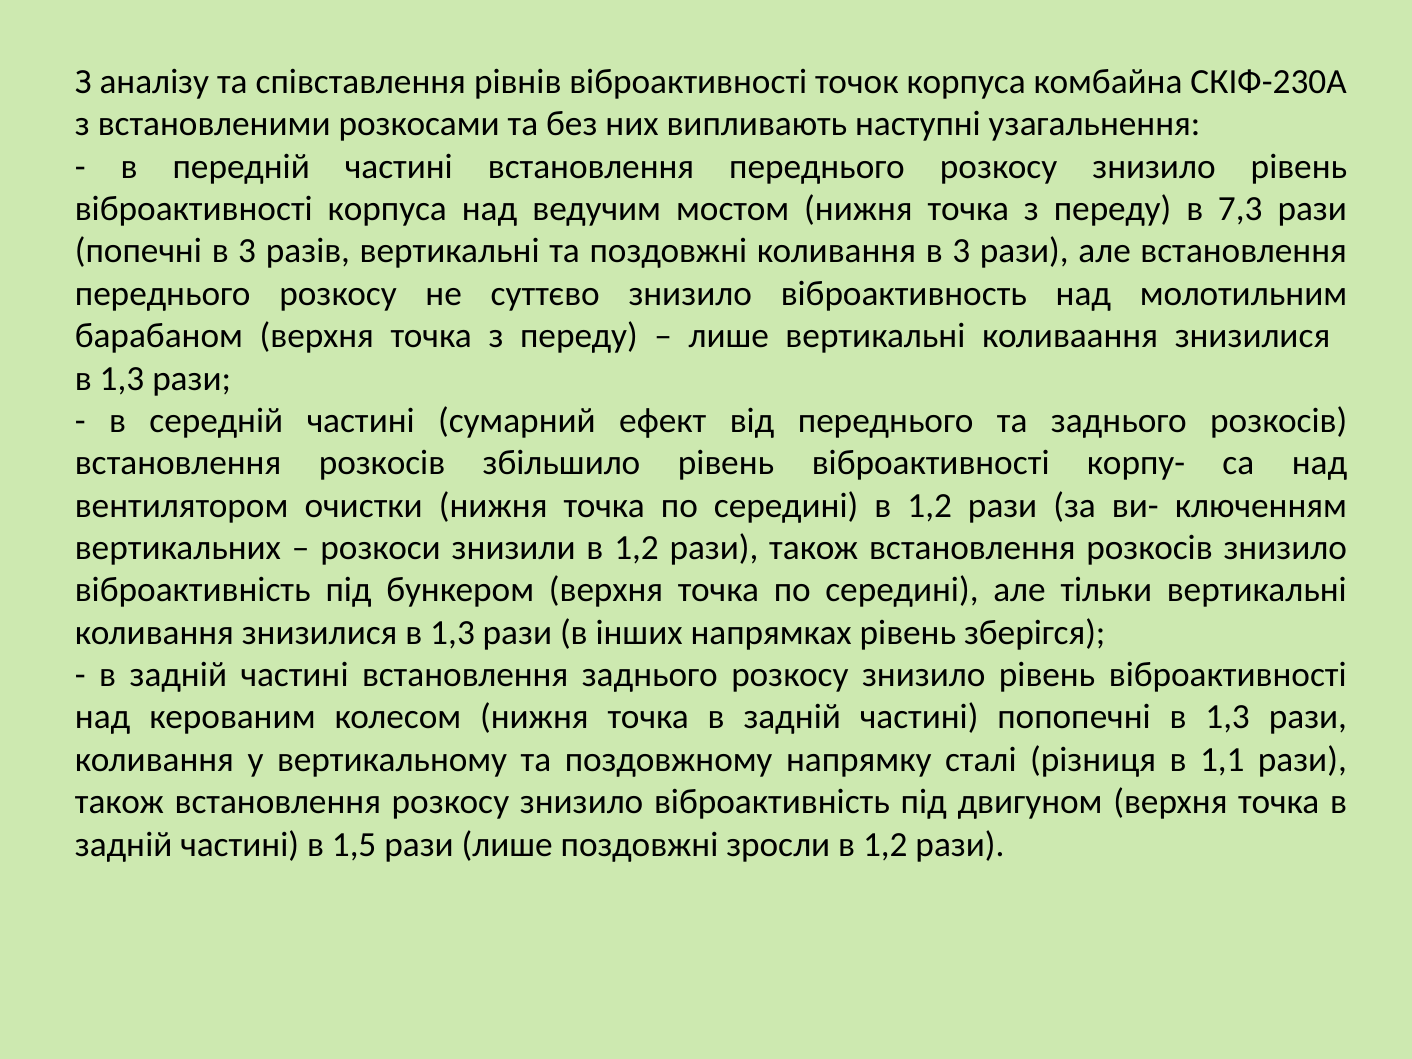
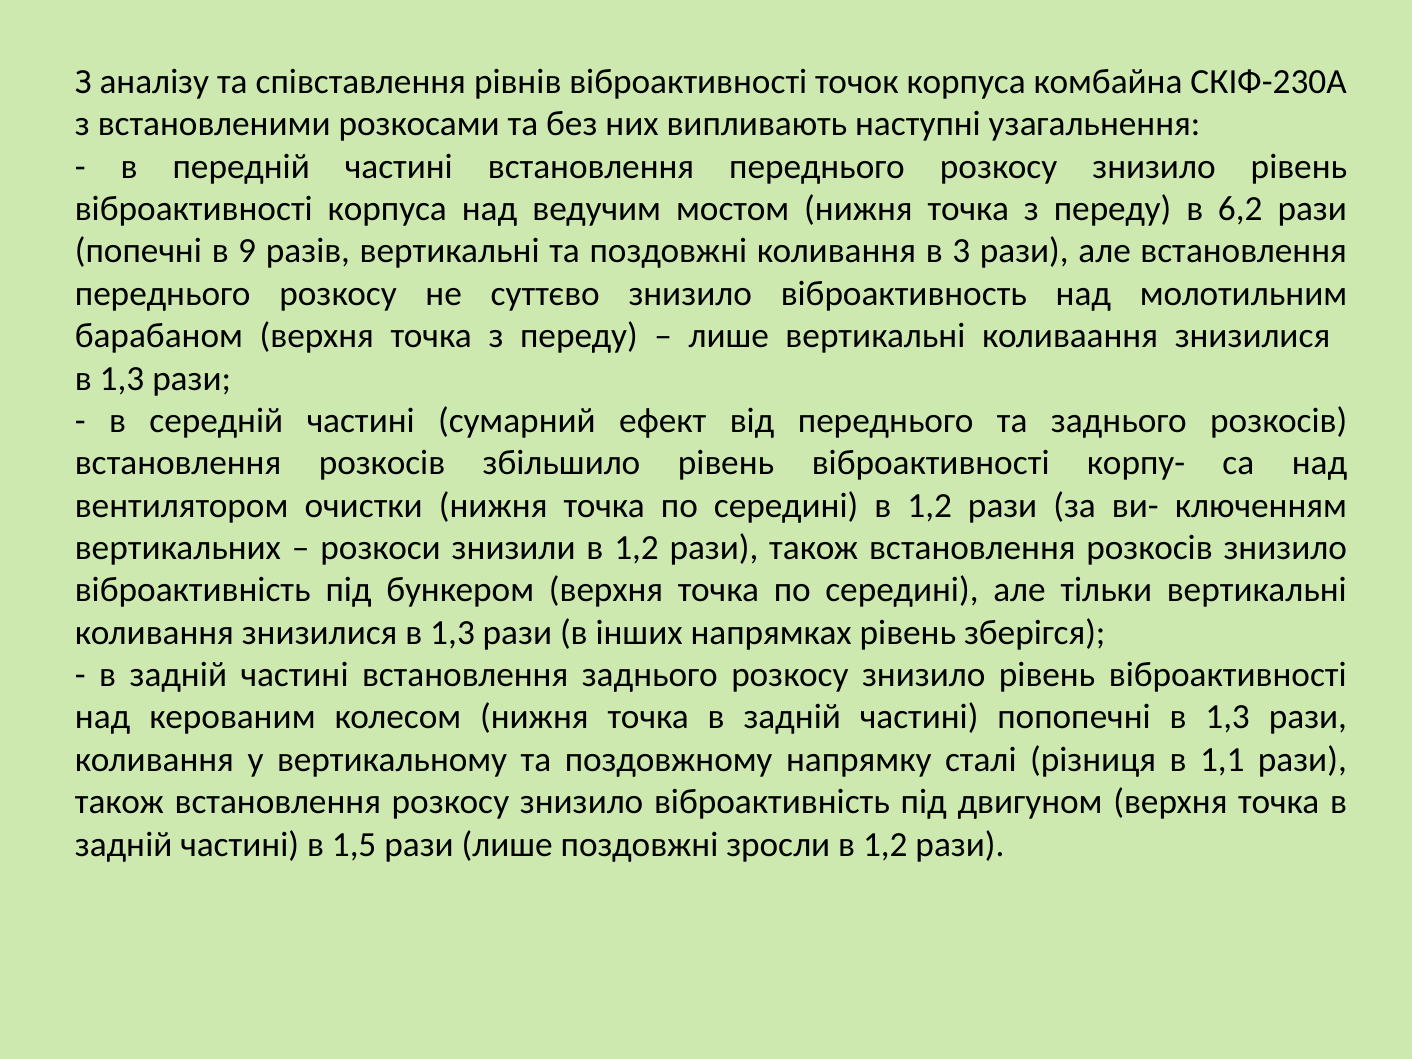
7,3: 7,3 -> 6,2 (1240, 209)
попечні в 3: 3 -> 9 (247, 251)
